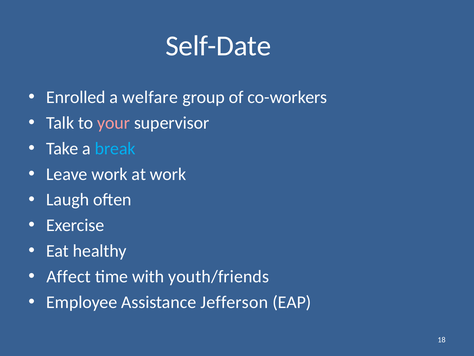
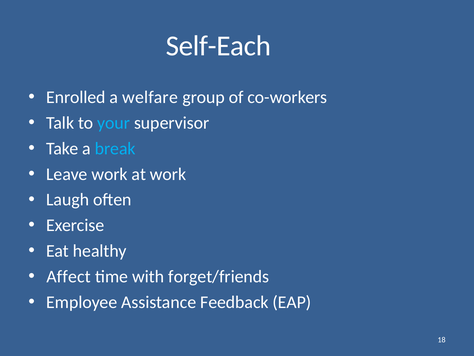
Self-Date: Self-Date -> Self-Each (218, 46)
your colour: pink -> light blue (114, 123)
youth/friends: youth/friends -> forget/friends (219, 276)
Jefferson: Jefferson -> Feedback (234, 302)
